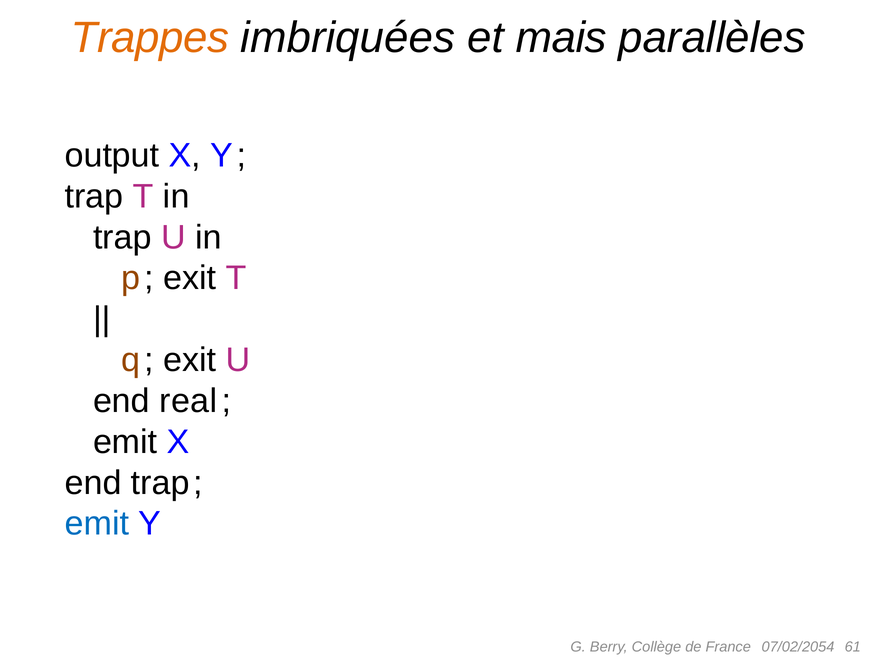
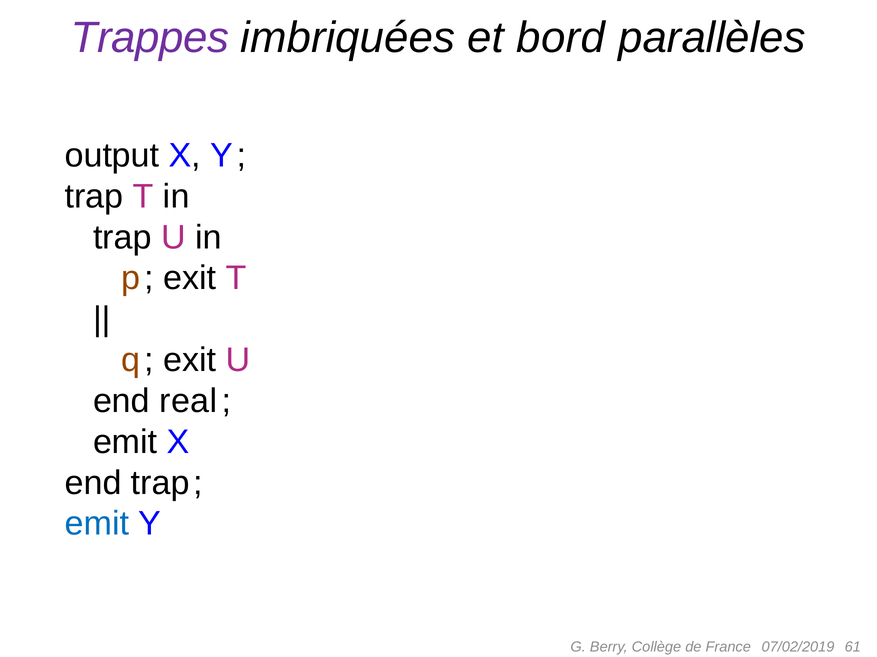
Trappes colour: orange -> purple (150, 38)
mais: mais -> bord (561, 38)
07/02/2054: 07/02/2054 -> 07/02/2019 (798, 648)
